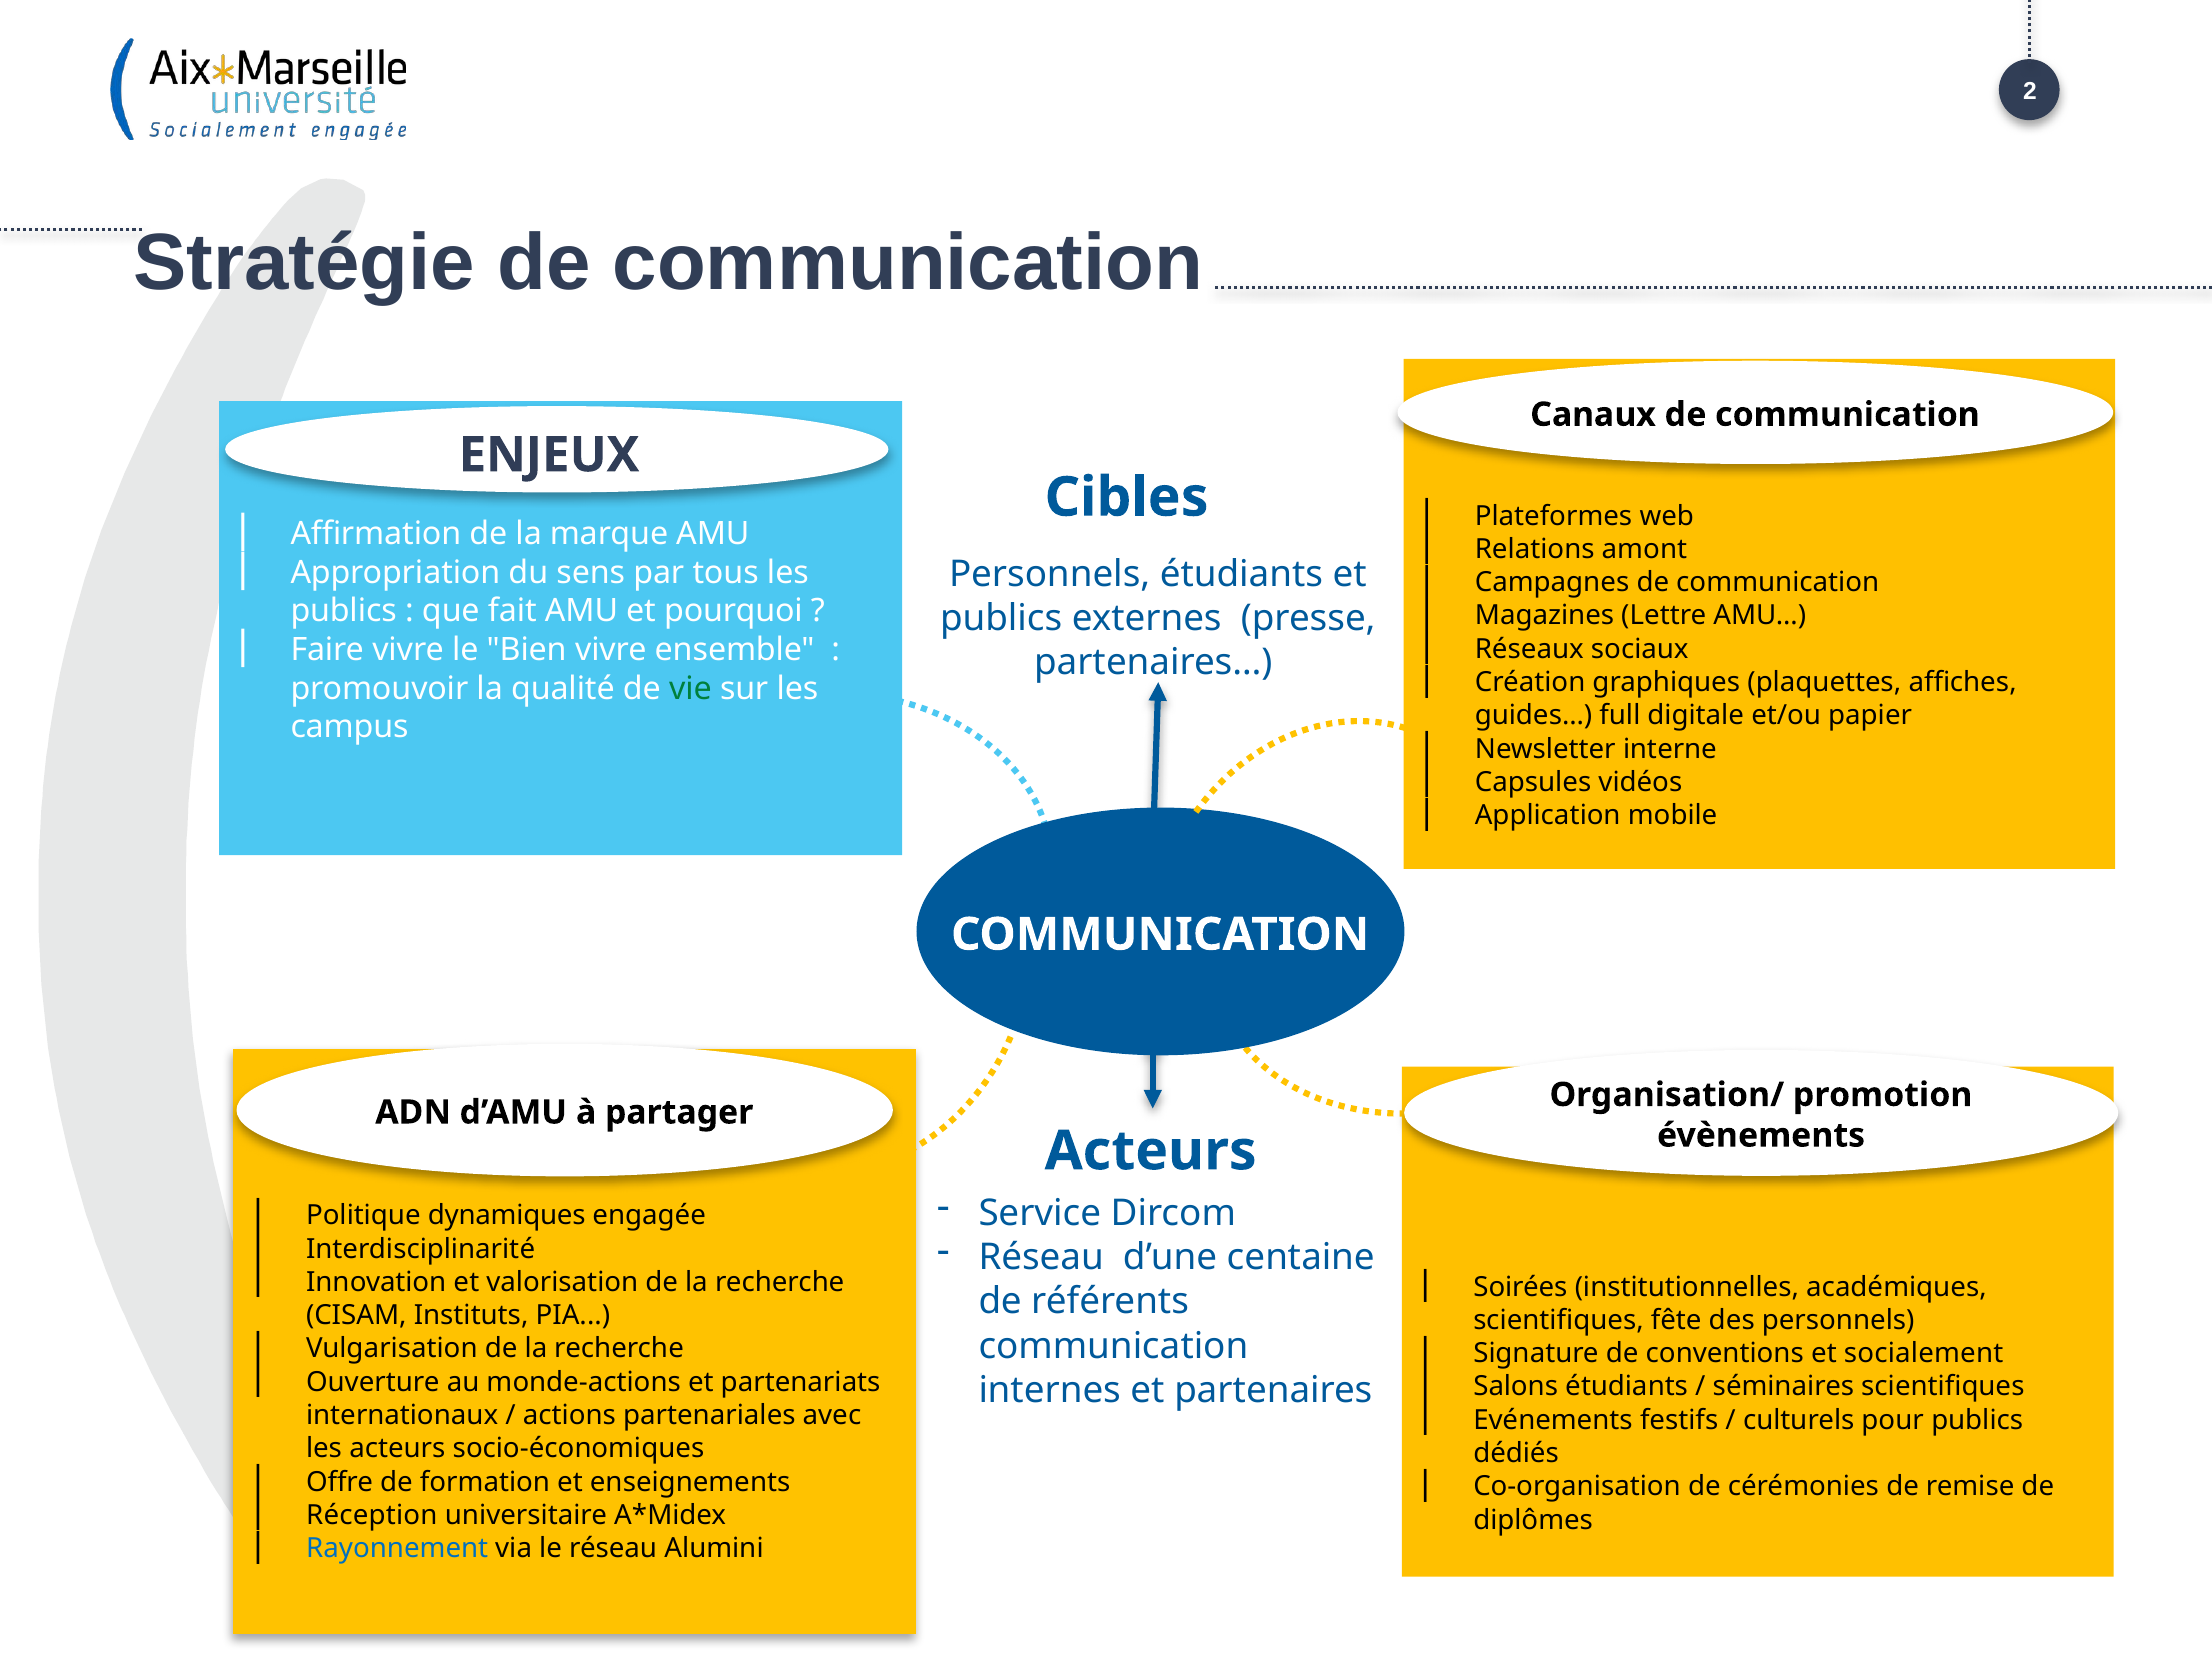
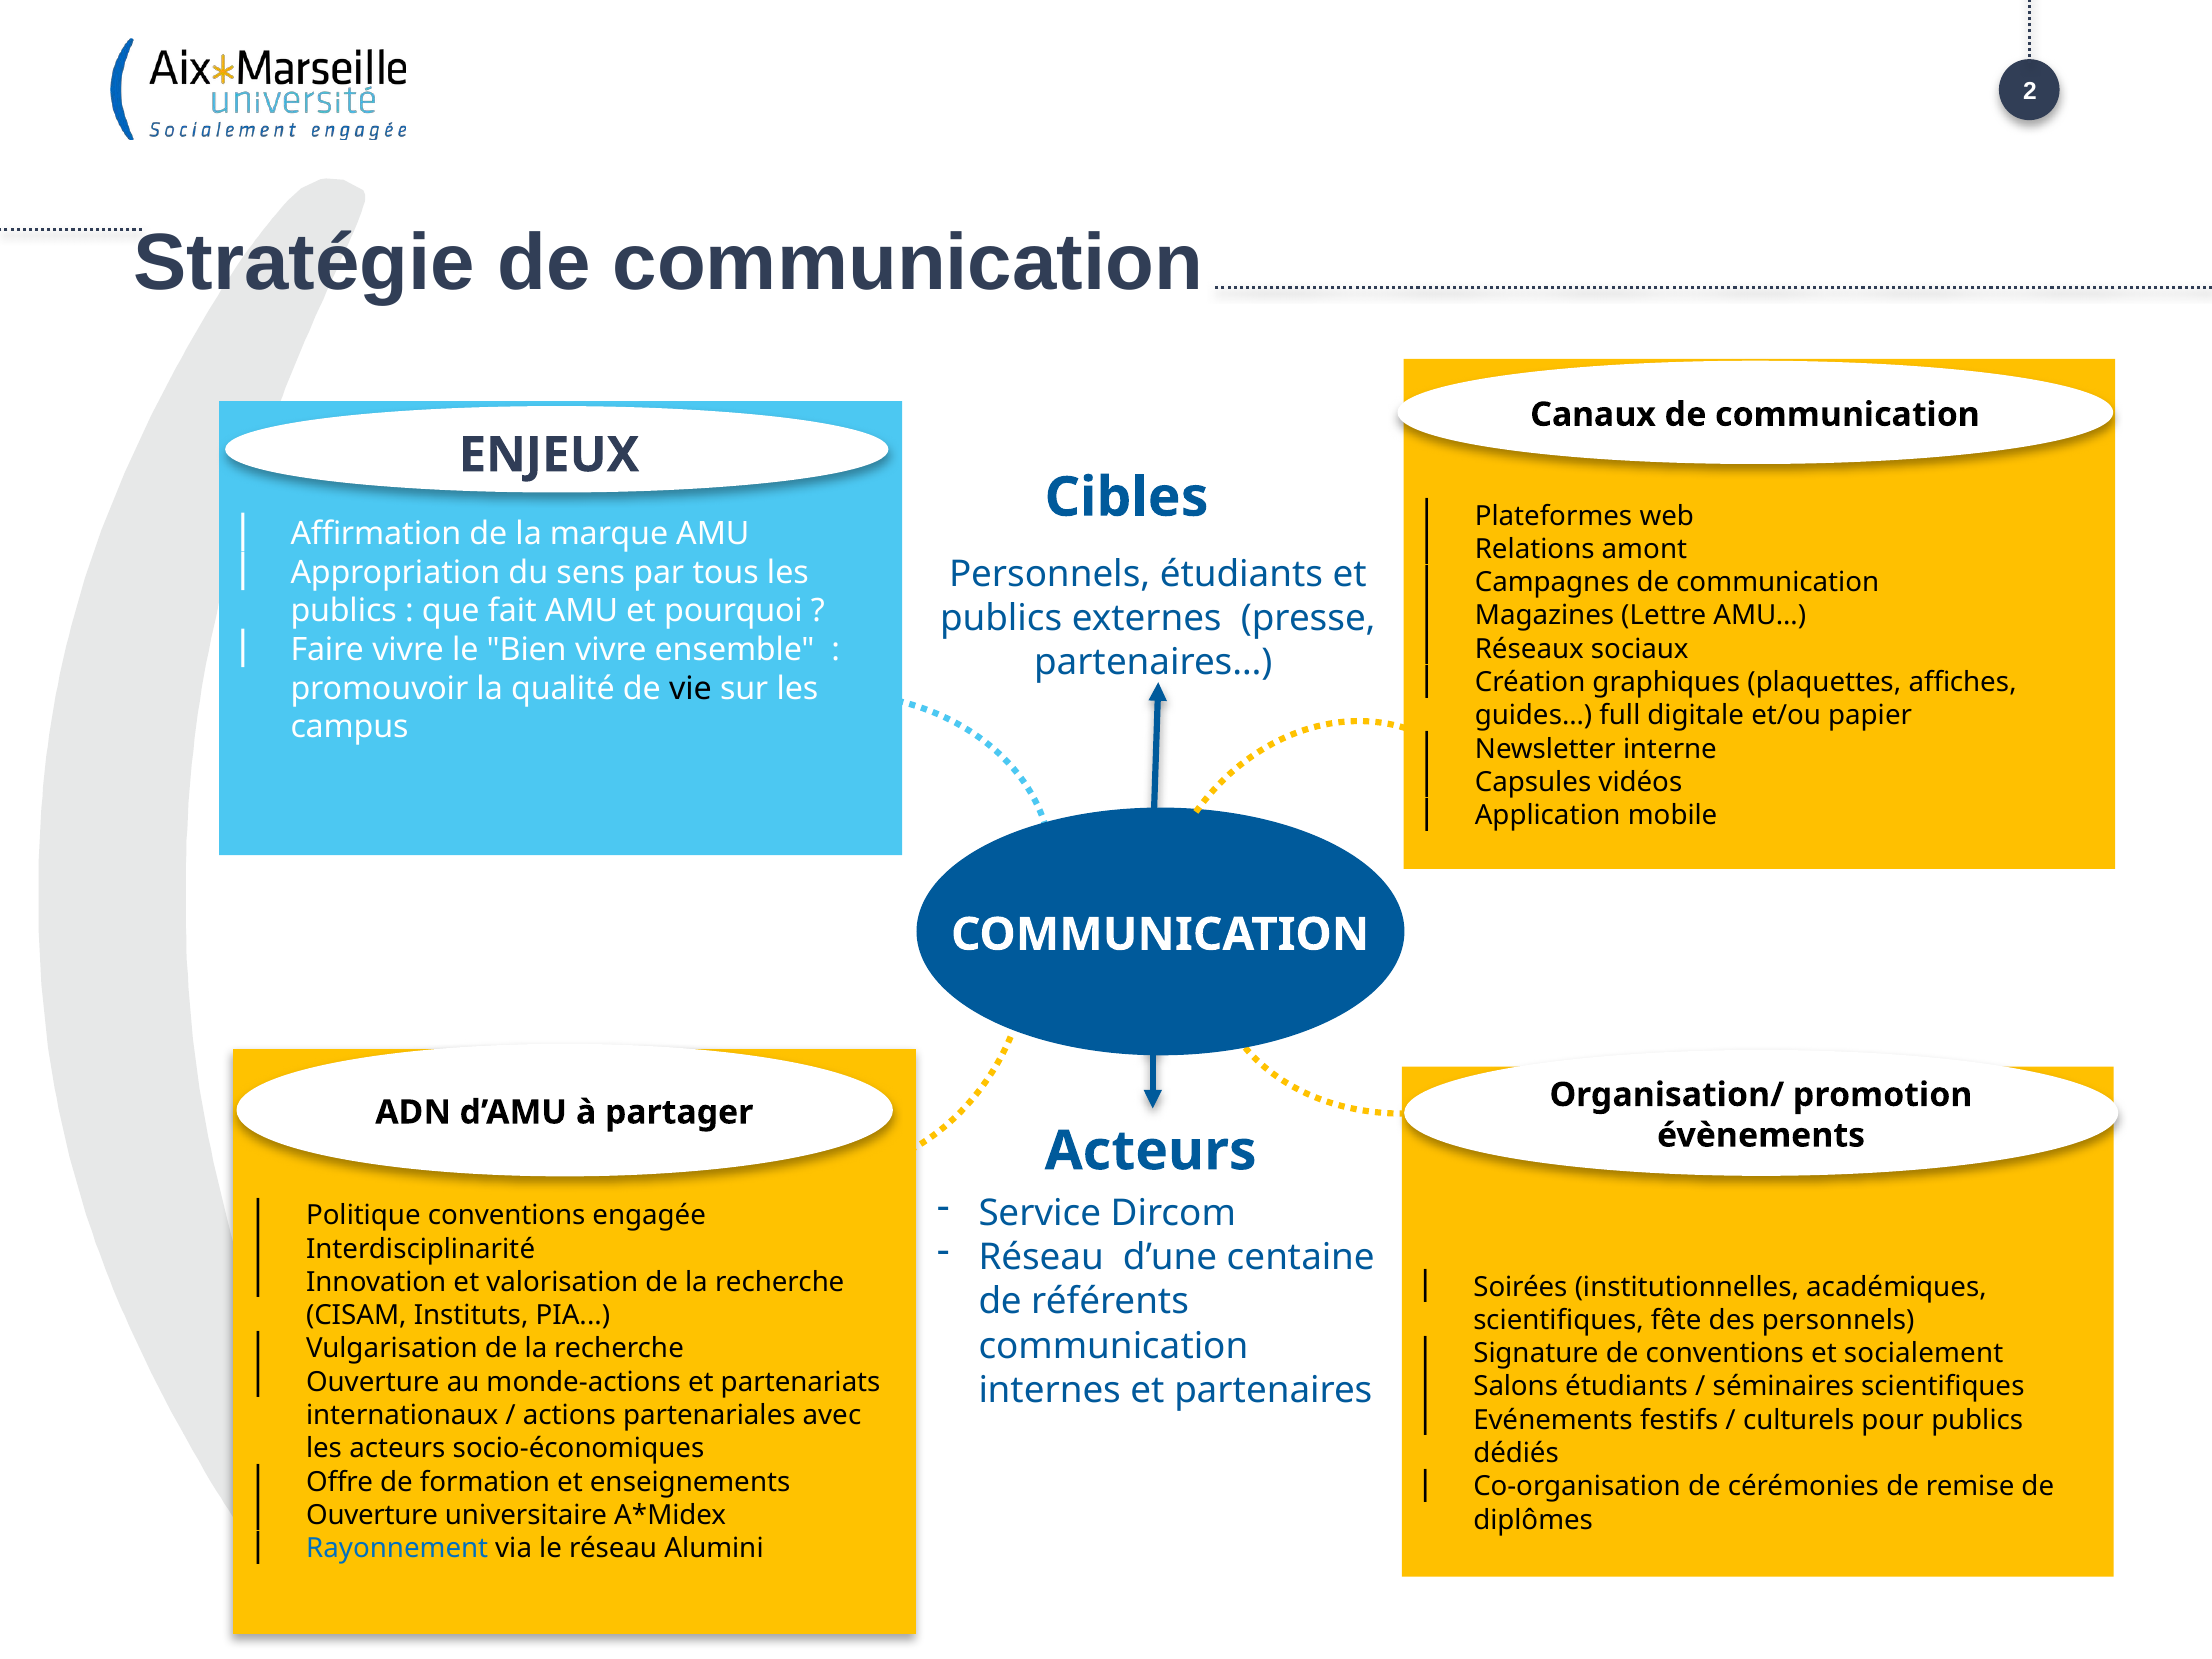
vie colour: green -> black (691, 688)
Politique dynamiques: dynamiques -> conventions (507, 1216)
Réception: Réception -> Ouverture (372, 1515)
